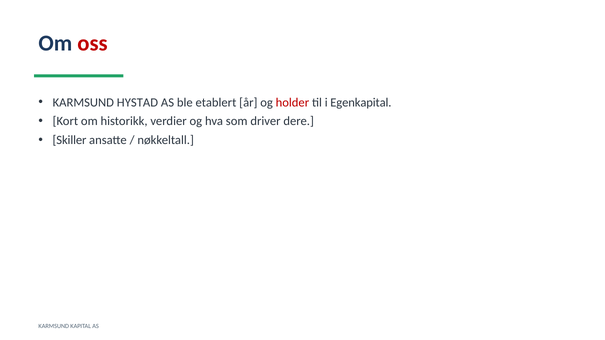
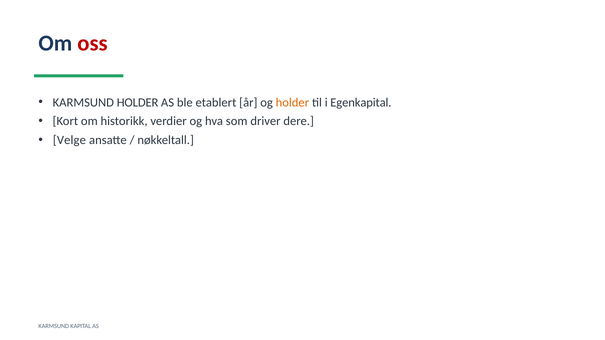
KARMSUND HYSTAD: HYSTAD -> HOLDER (138, 102)
holder colour: red -> orange (292, 102)
Skiller: Skiller -> Velge (69, 140)
